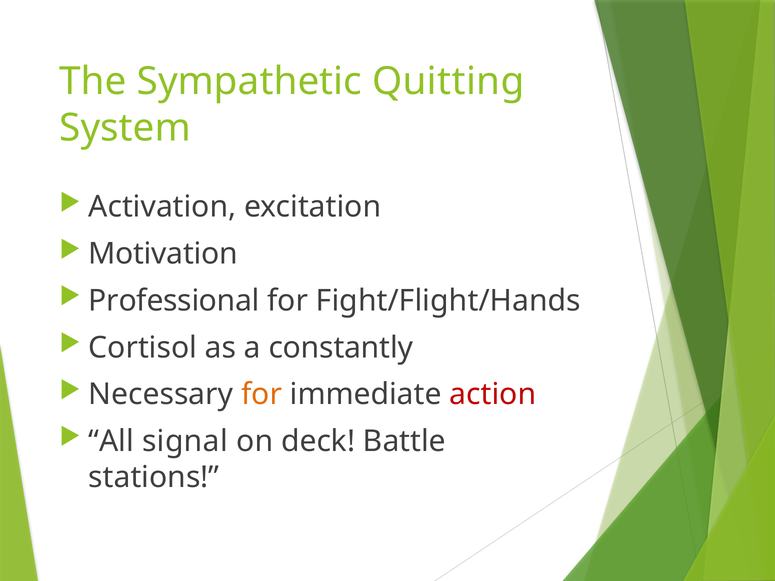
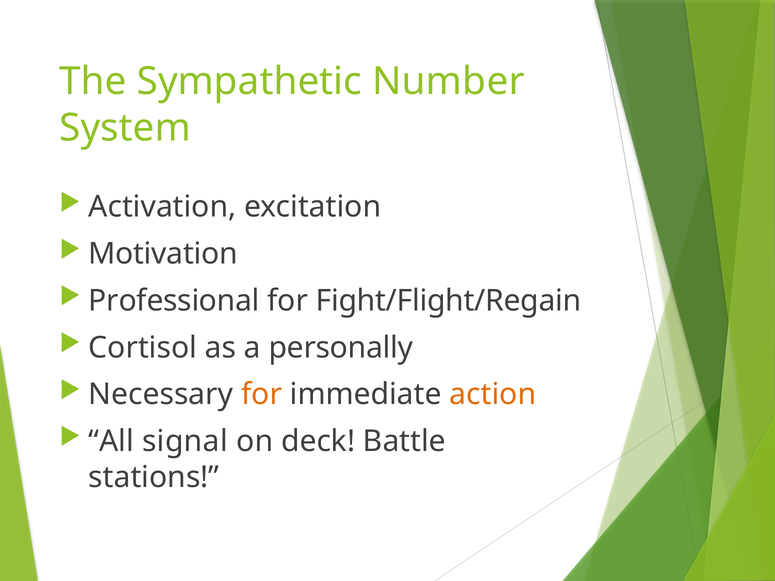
Quitting: Quitting -> Number (448, 81)
Fight/Flight/Hands: Fight/Flight/Hands -> Fight/Flight/Regain (449, 301)
constantly: constantly -> personally (341, 348)
action colour: red -> orange (493, 395)
